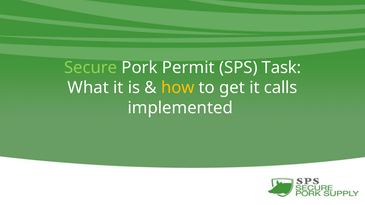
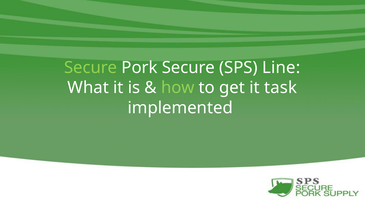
Pork Permit: Permit -> Secure (188, 68)
Task: Task -> Line (281, 68)
how colour: yellow -> light green (178, 88)
calls: calls -> task (281, 88)
